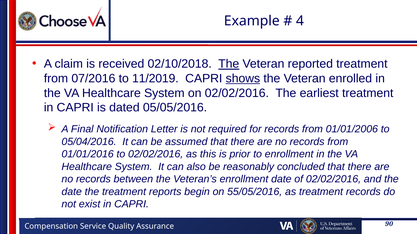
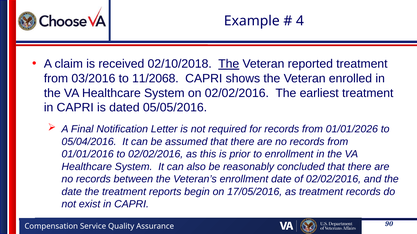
07/2016: 07/2016 -> 03/2016 (93, 79)
11/2019: 11/2019 -> 11/2068 (155, 79)
shows underline: present -> none (243, 79)
01/01/2006: 01/01/2006 -> 01/01/2026 (352, 130)
55/05/2016: 55/05/2016 -> 17/05/2016 (255, 192)
